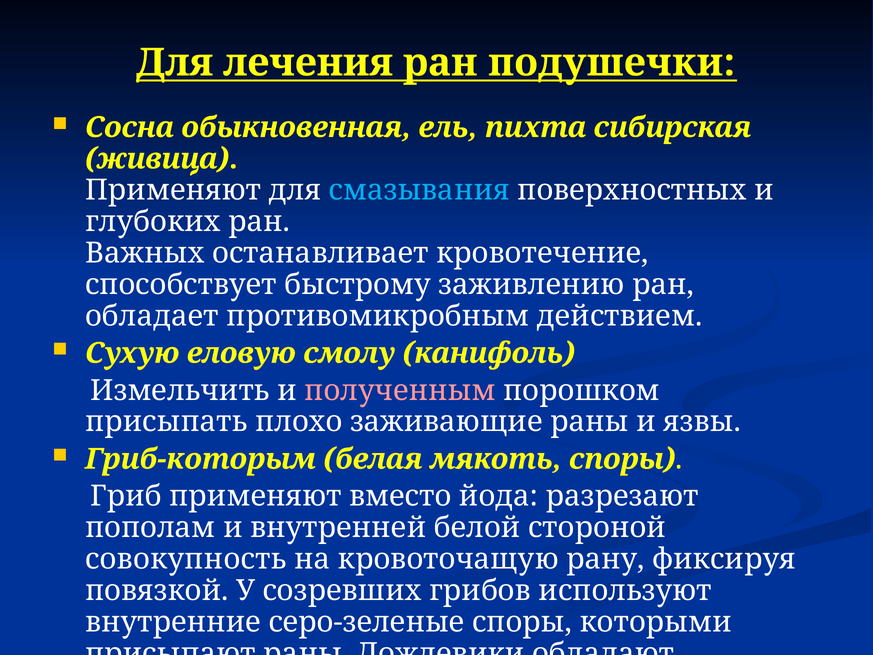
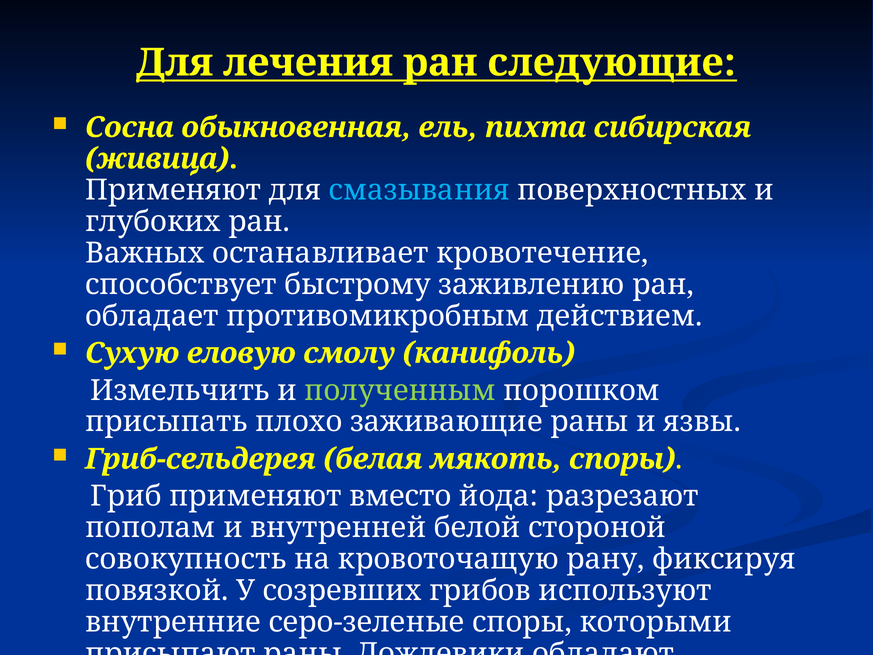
подушечки: подушечки -> следующие (612, 63)
полученным colour: pink -> light green (400, 390)
Гриб-которым: Гриб-которым -> Гриб-сельдерея (201, 459)
